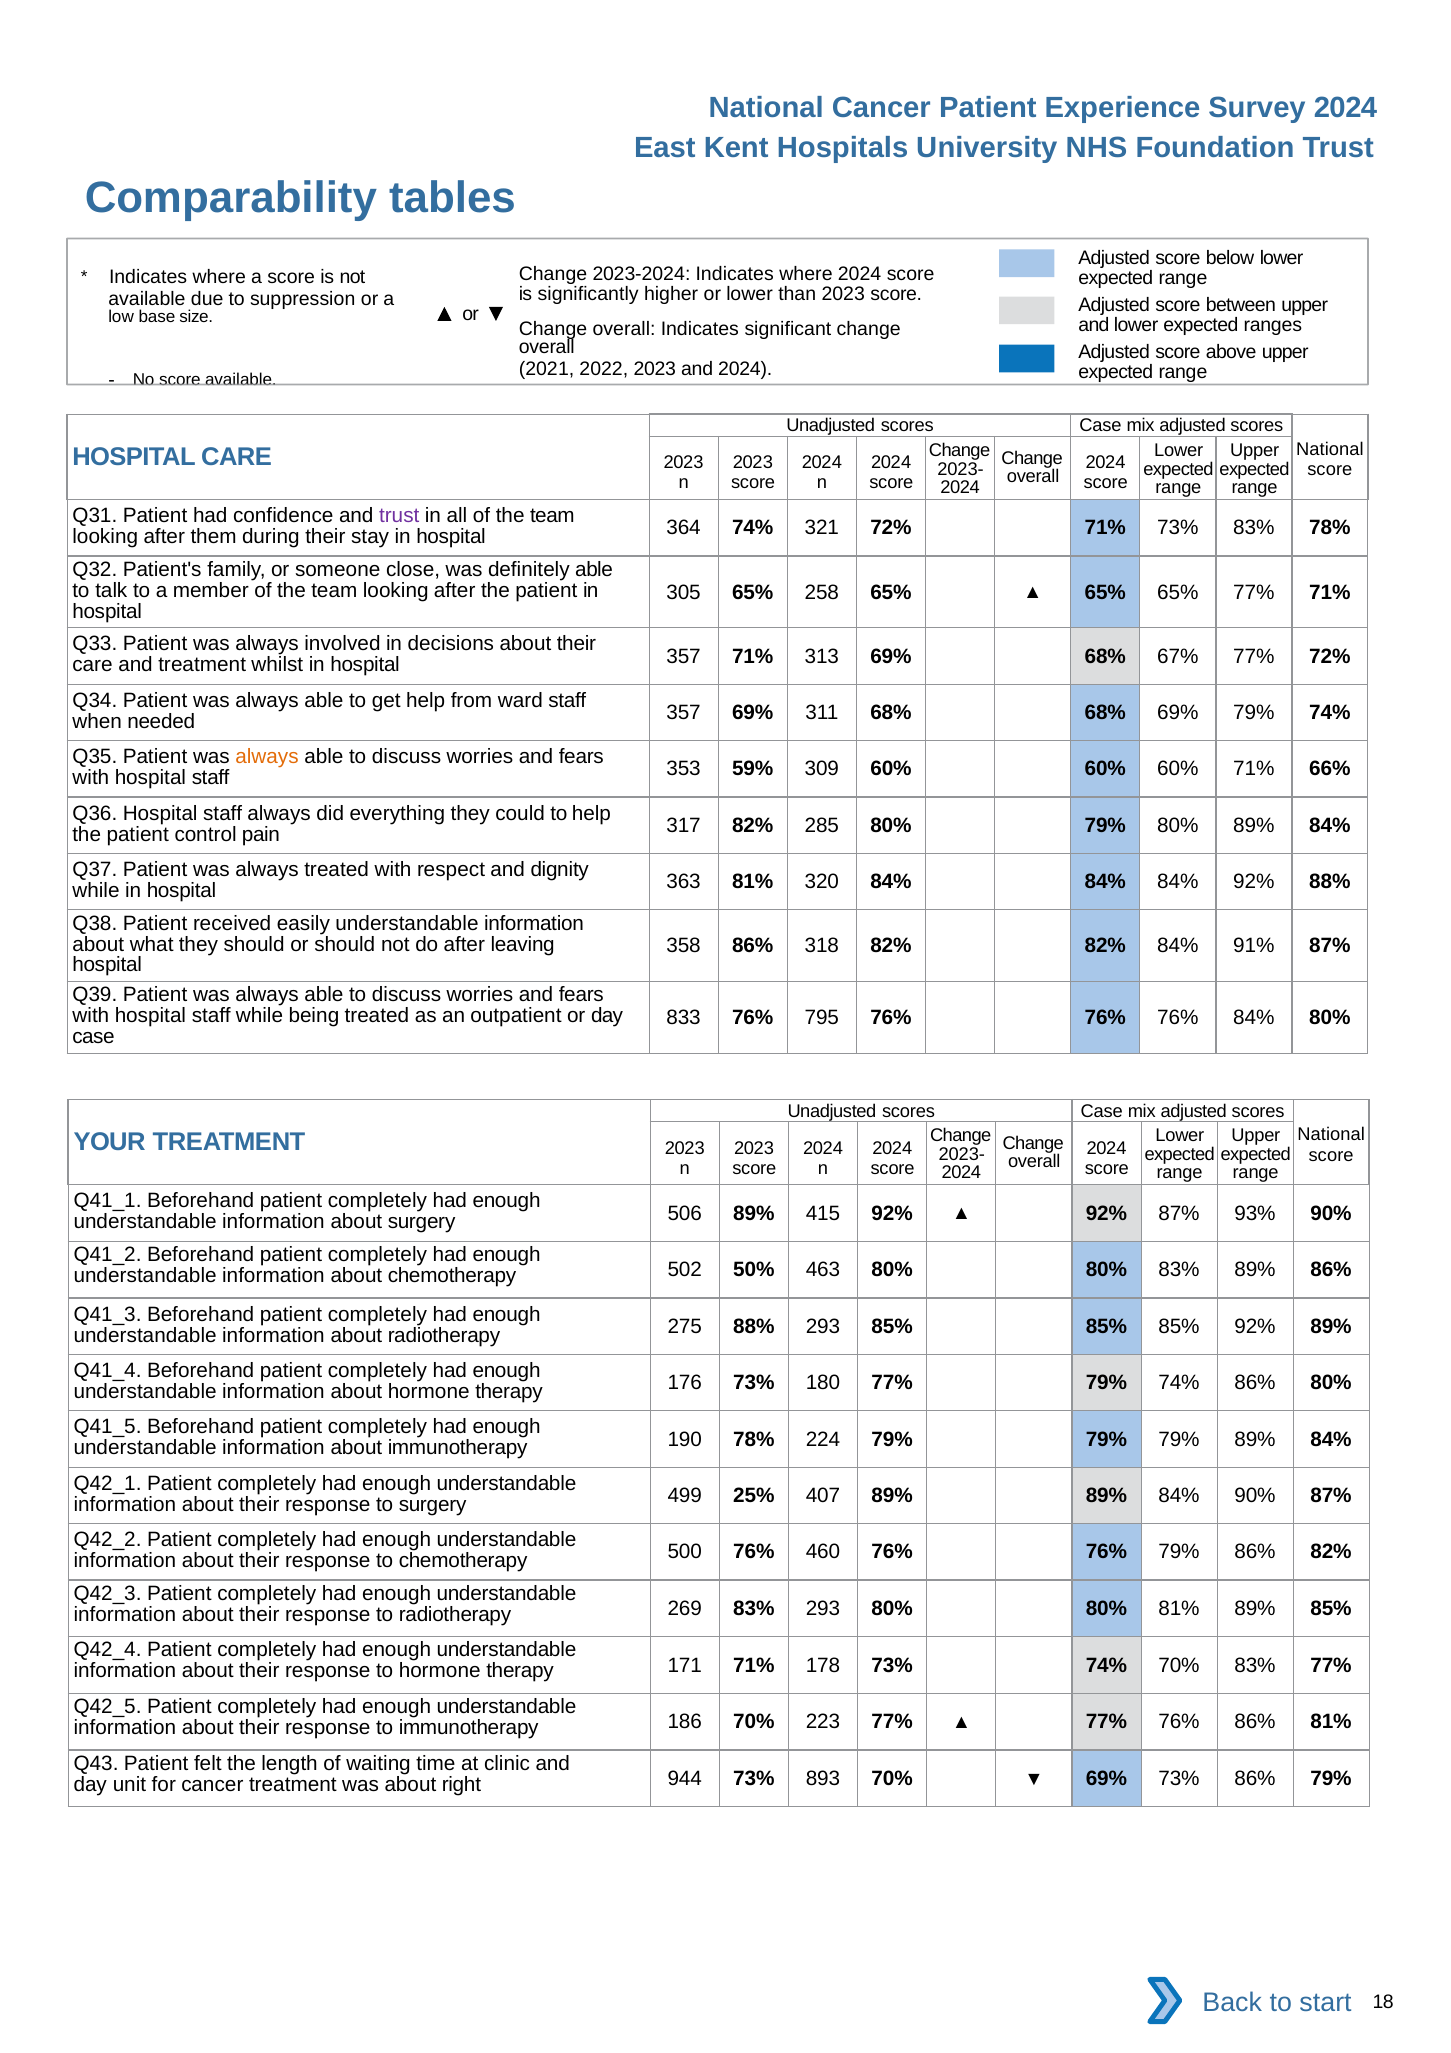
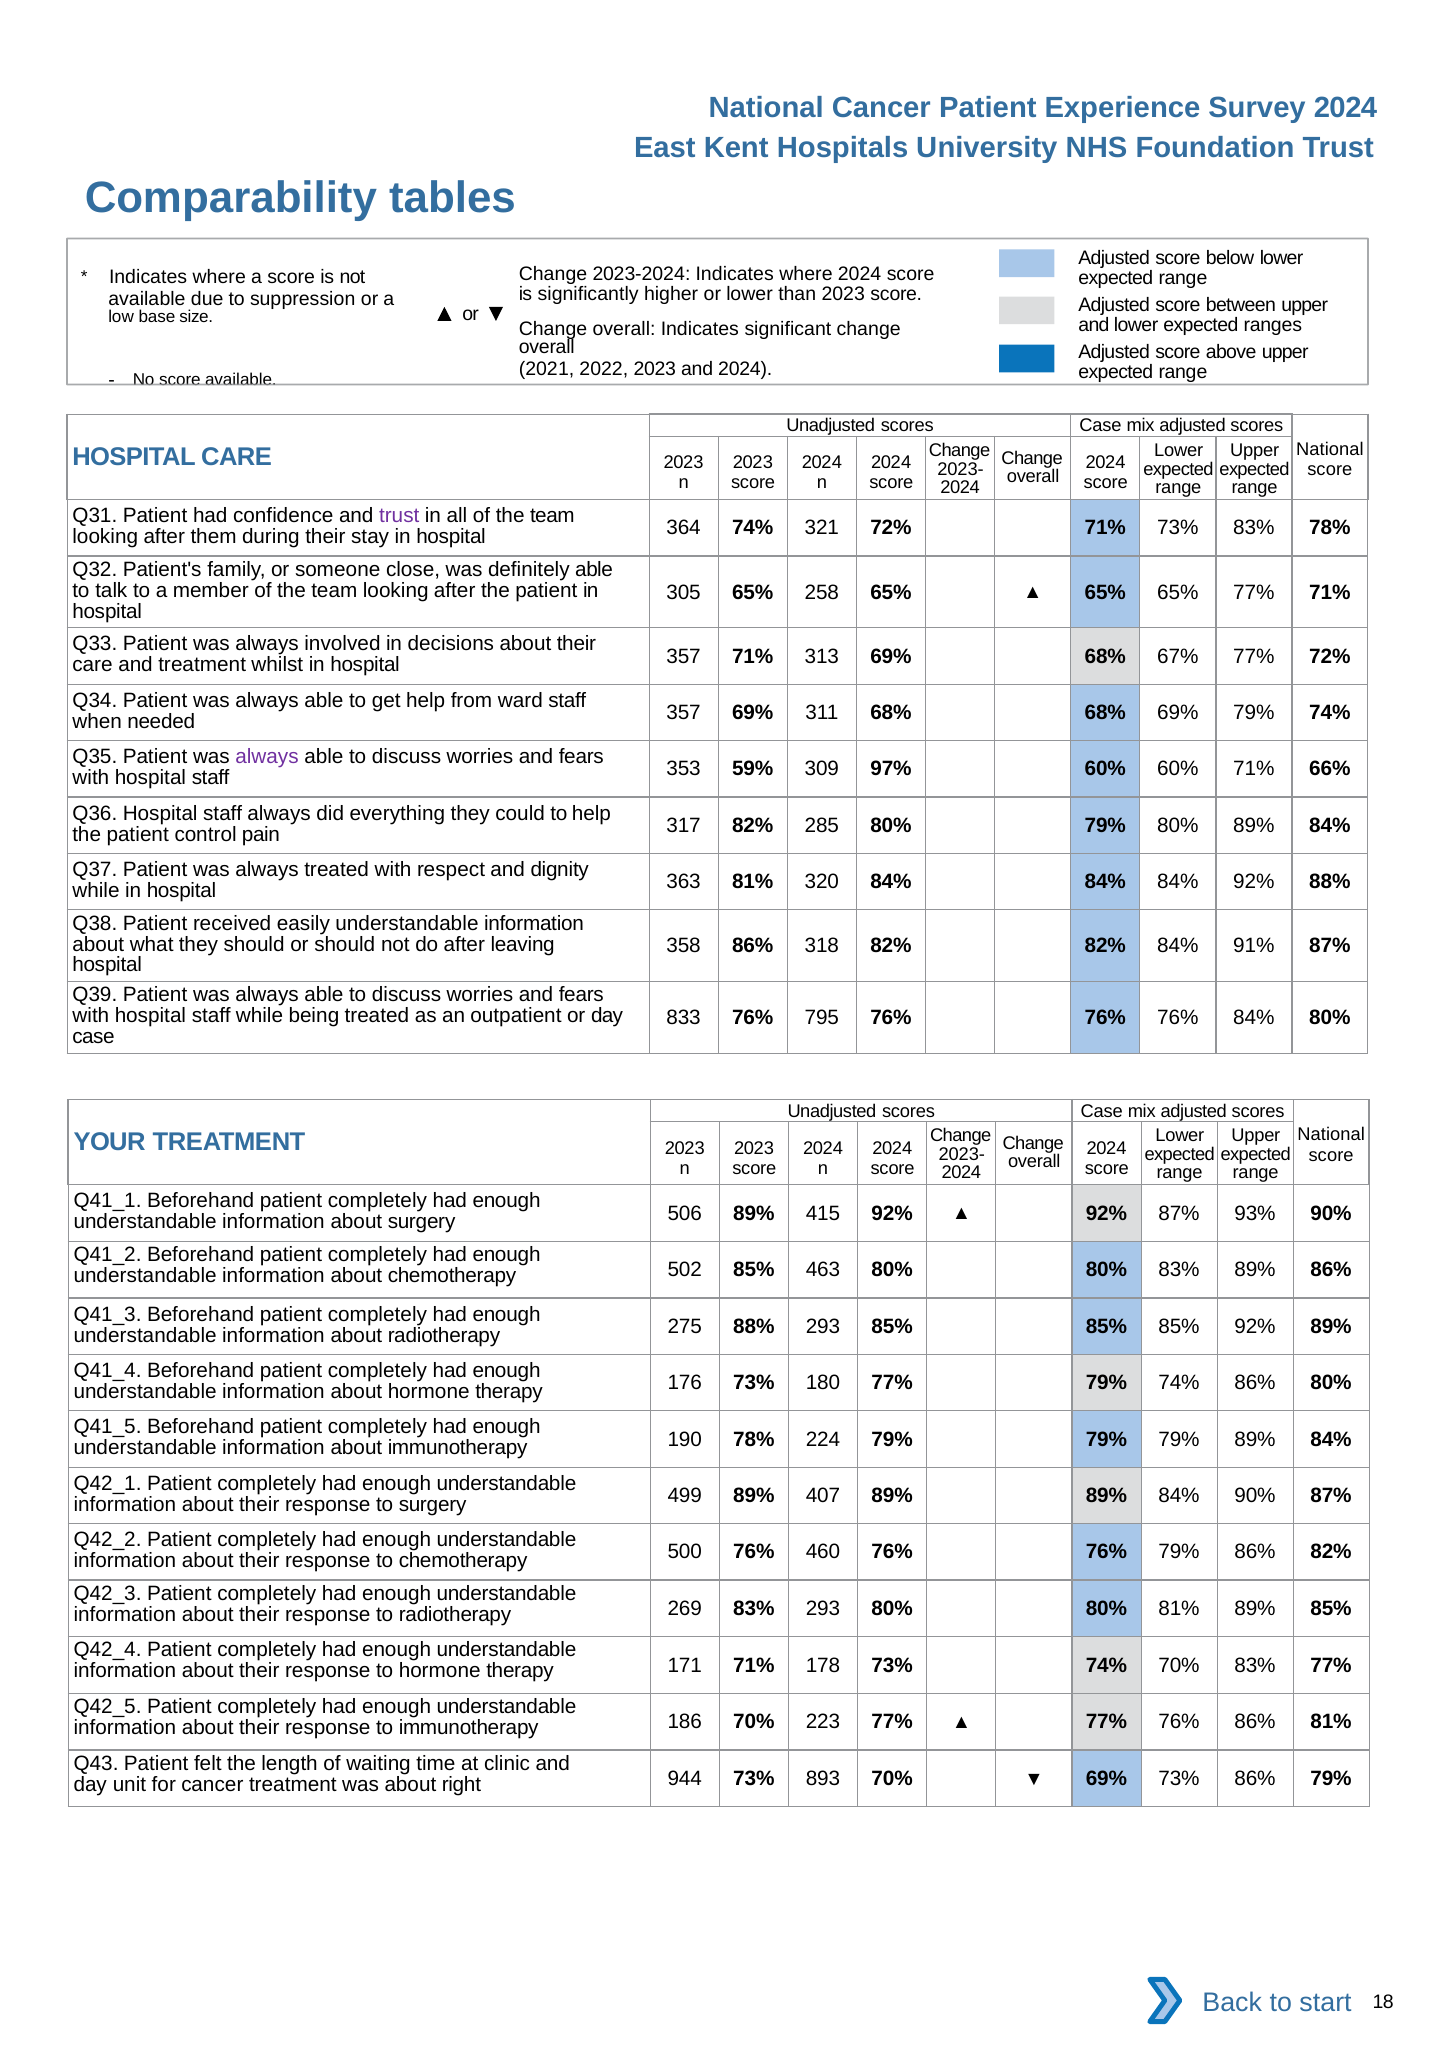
always colour: orange -> purple (267, 757)
309 60%: 60% -> 97% (891, 769)
502 50%: 50% -> 85% (754, 1270)
499 25%: 25% -> 89% (754, 1496)
